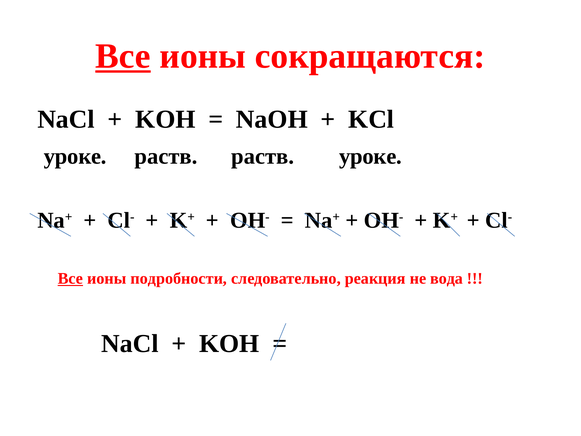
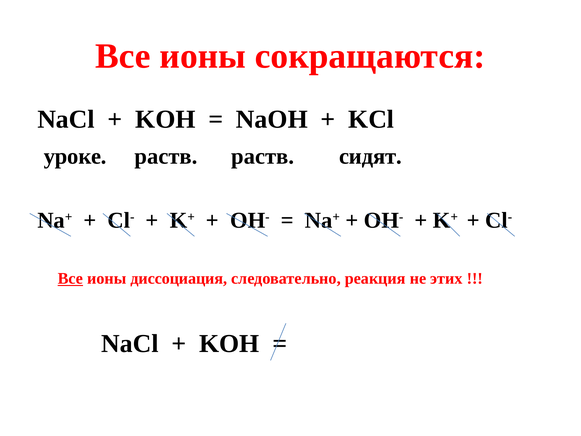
Все underline: present -> none (123, 56)
раств уроке: уроке -> сидят (370, 156)
подробности: подробности -> диссоциация (179, 278)
вода: вода -> этих (446, 278)
